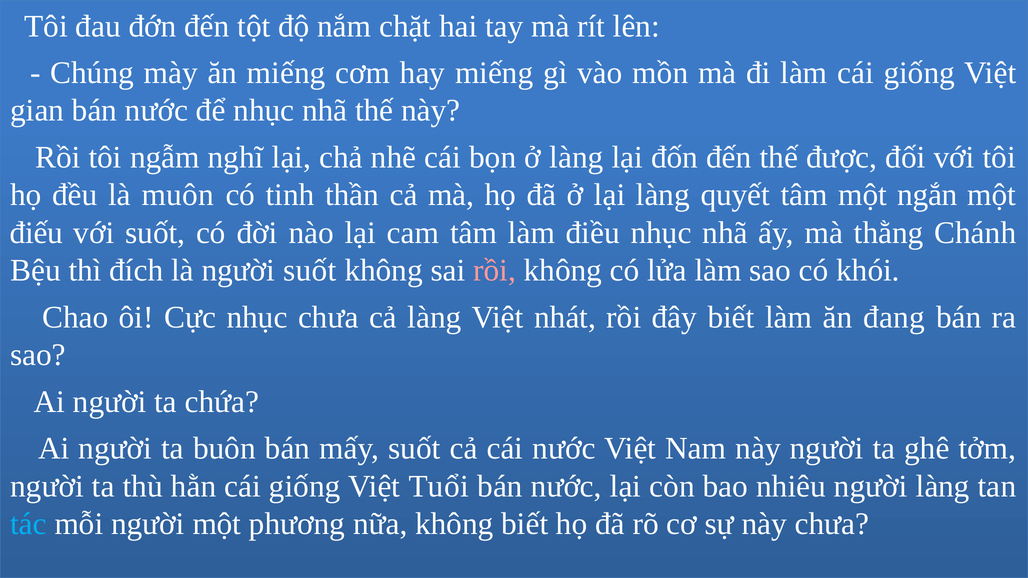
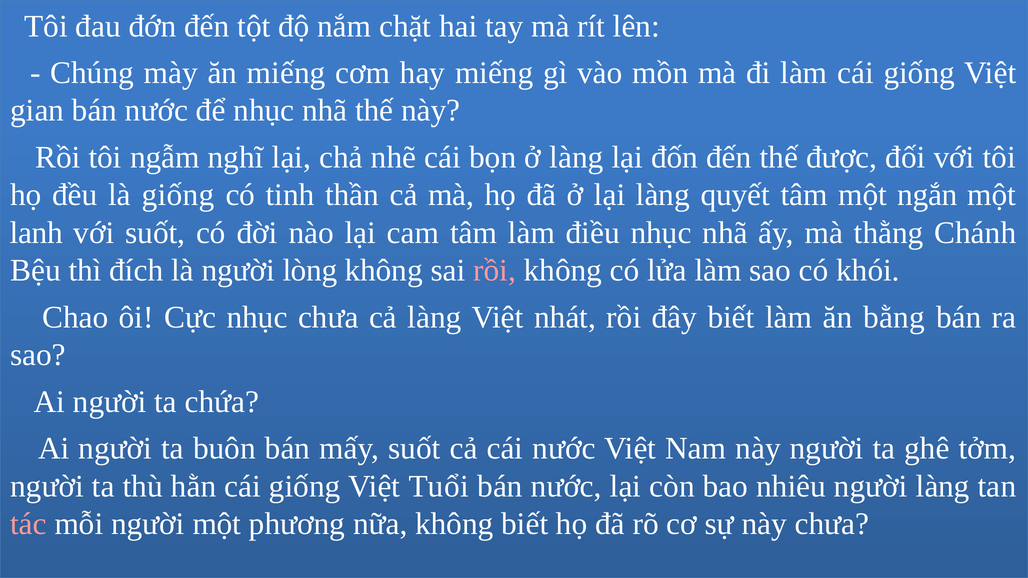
là muôn: muôn -> giống (178, 195)
điếu: điếu -> lanh (36, 233)
người suốt: suốt -> lòng (310, 271)
đang: đang -> bằng (894, 317)
tác colour: light blue -> pink (29, 524)
